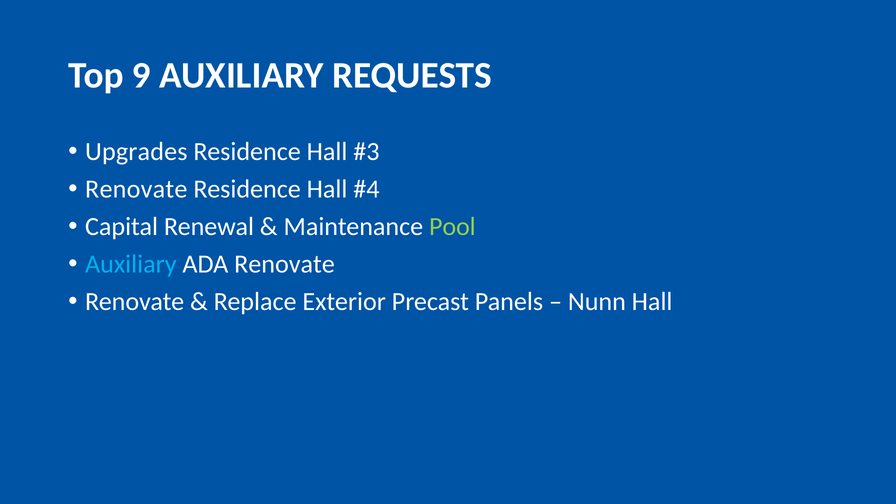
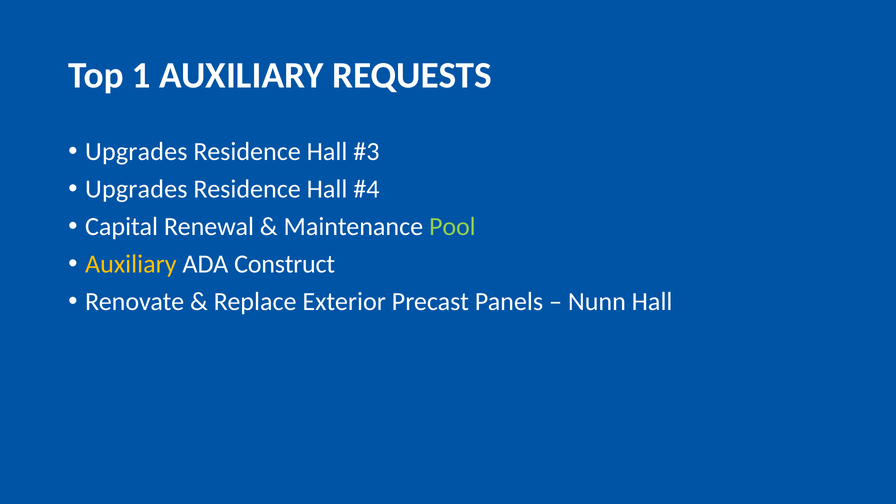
9: 9 -> 1 (141, 75)
Renovate: Renovate -> Upgrades (136, 189)
Auxiliary colour: light blue -> yellow (131, 264)
ADA Renovate: Renovate -> Construct (285, 264)
